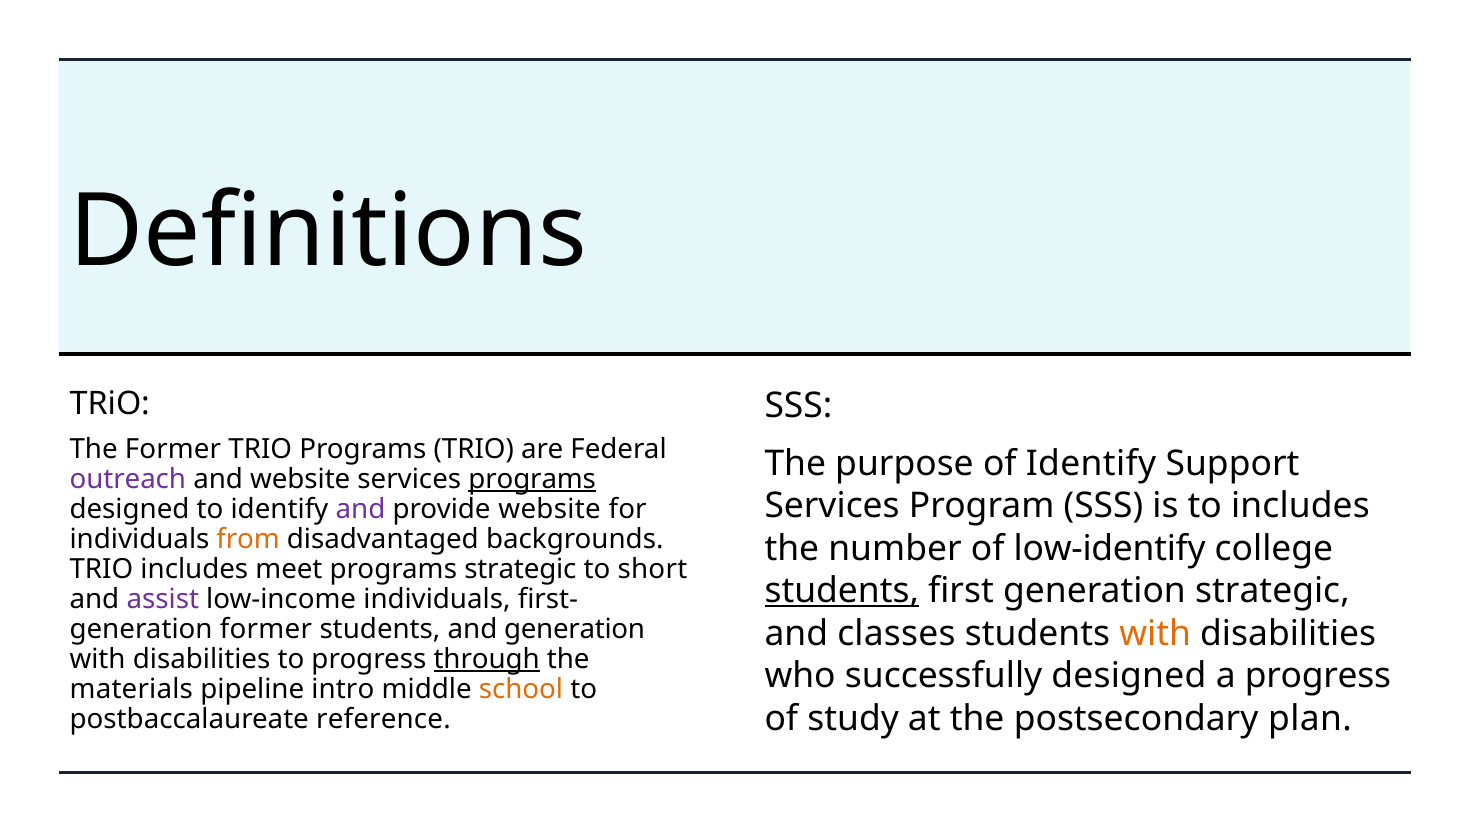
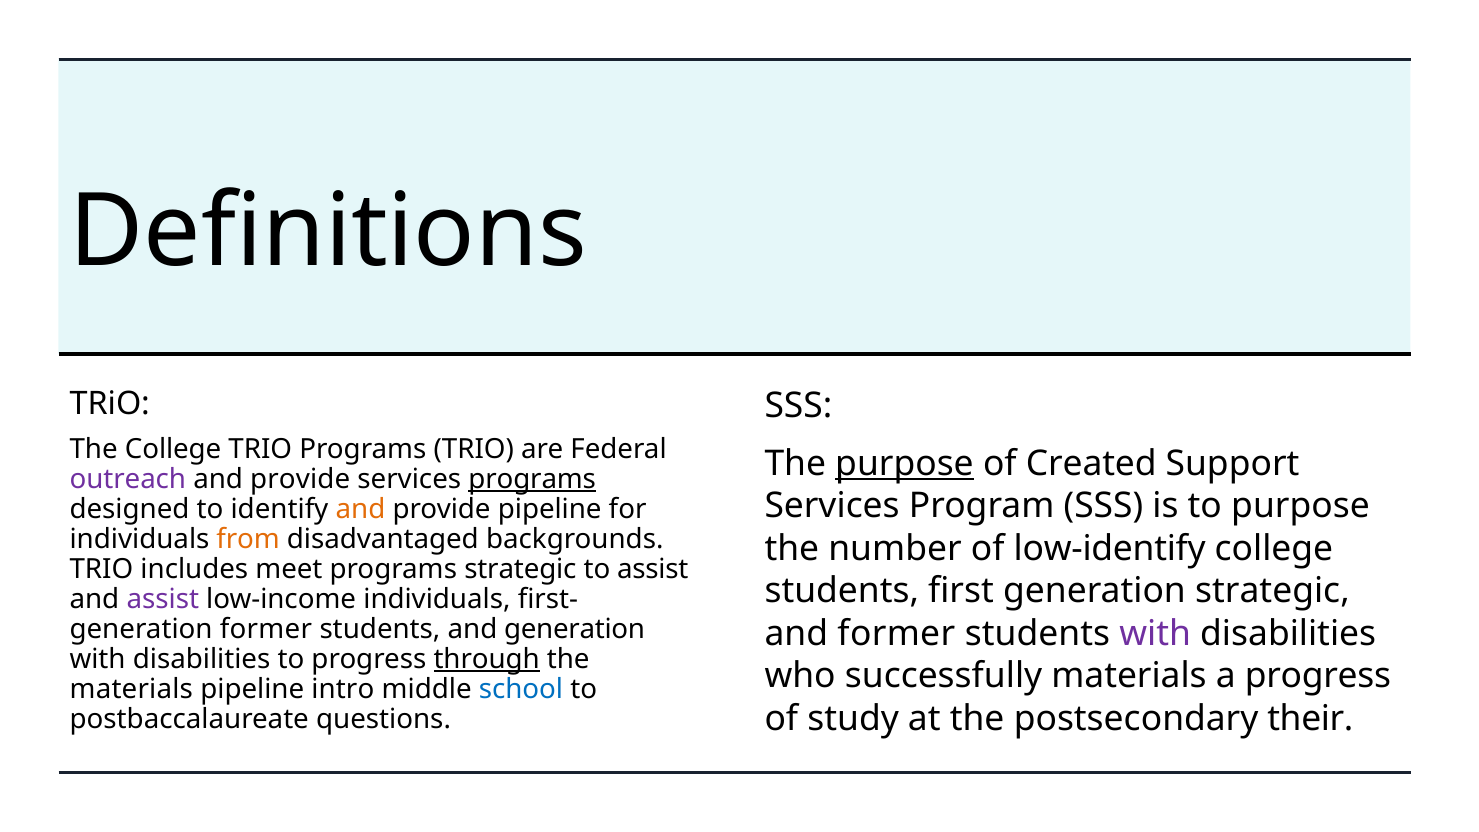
The Former: Former -> College (173, 449)
purpose underline: none -> present (904, 464)
of Identify: Identify -> Created (1091, 464)
website: website -> provide (300, 479)
to includes: includes -> purpose (1301, 506)
and colour: purple -> orange (360, 509)
provide website: website -> pipeline (550, 509)
to short: short -> assist (653, 569)
students underline: present -> none (842, 591)
and classes: classes -> former (896, 634)
with colour: orange -> purple (1155, 634)
successfully designed: designed -> materials (1129, 676)
school colour: orange -> blue (521, 689)
plan: plan -> their (1310, 719)
reference: reference -> questions (384, 719)
